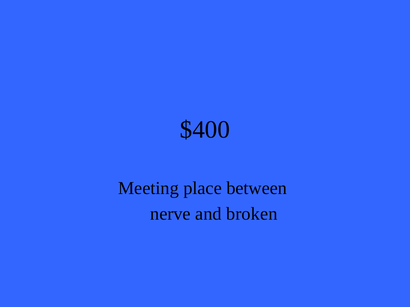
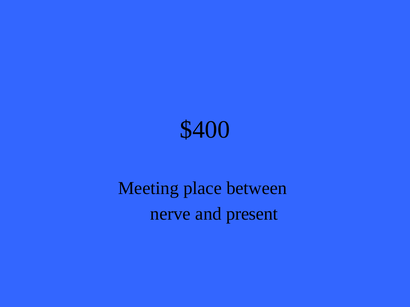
broken: broken -> present (252, 214)
